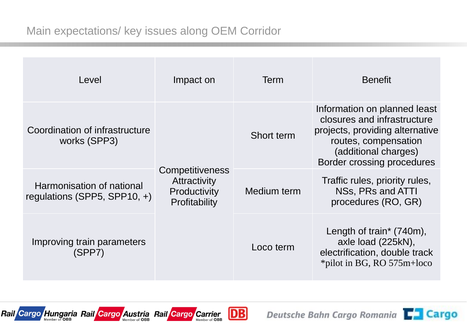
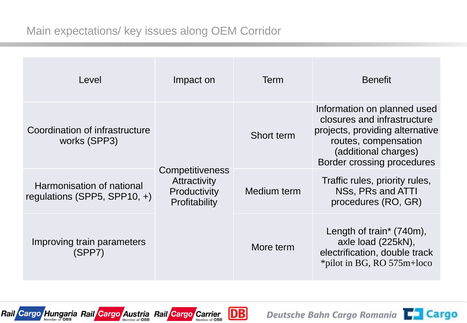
least: least -> used (427, 109)
Loco: Loco -> More (262, 248)
